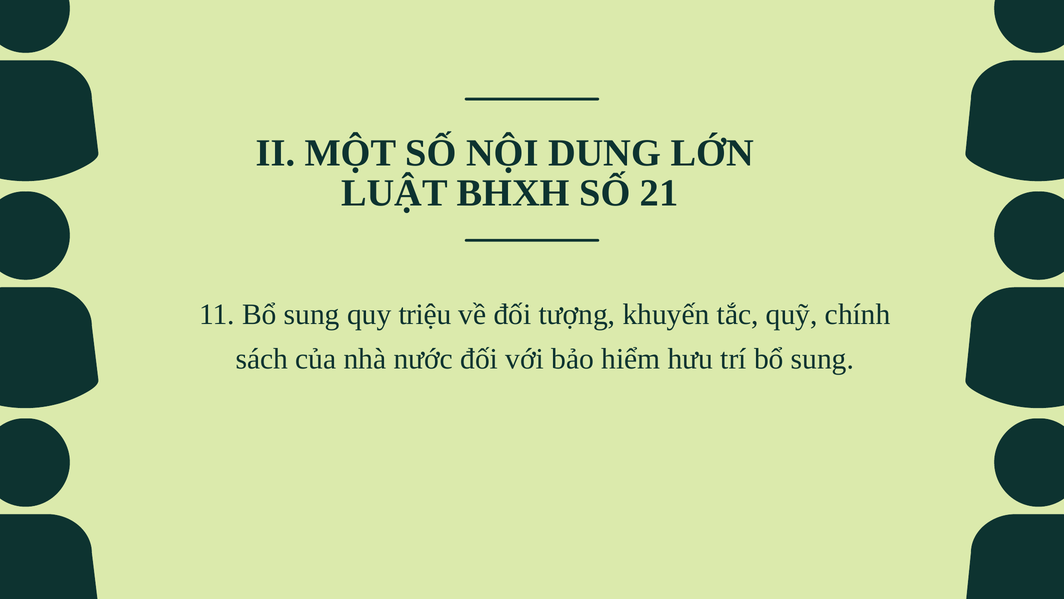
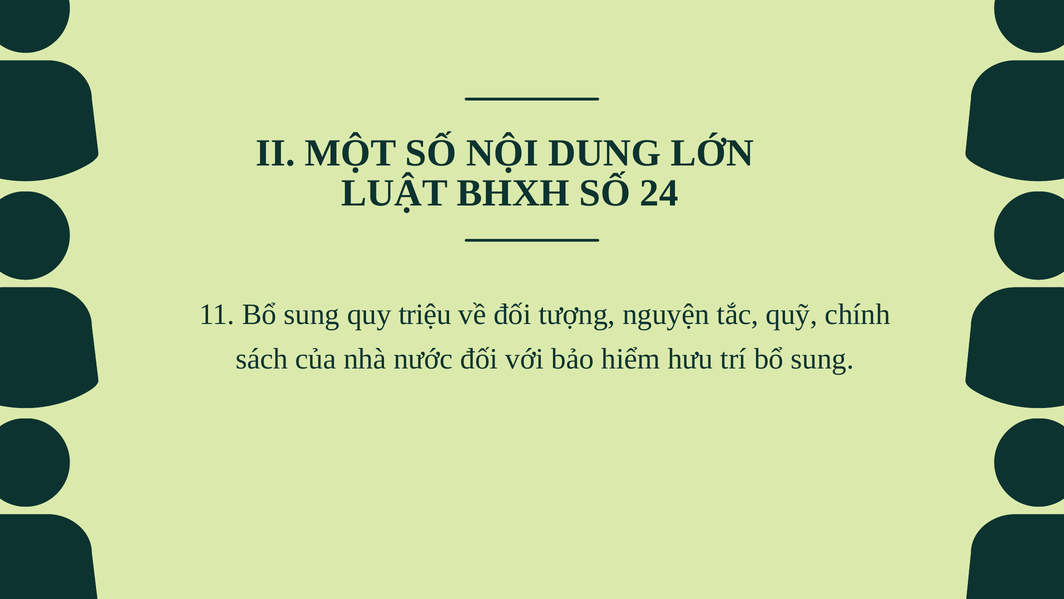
21: 21 -> 24 (659, 193)
khuyến: khuyến -> nguyện (666, 314)
